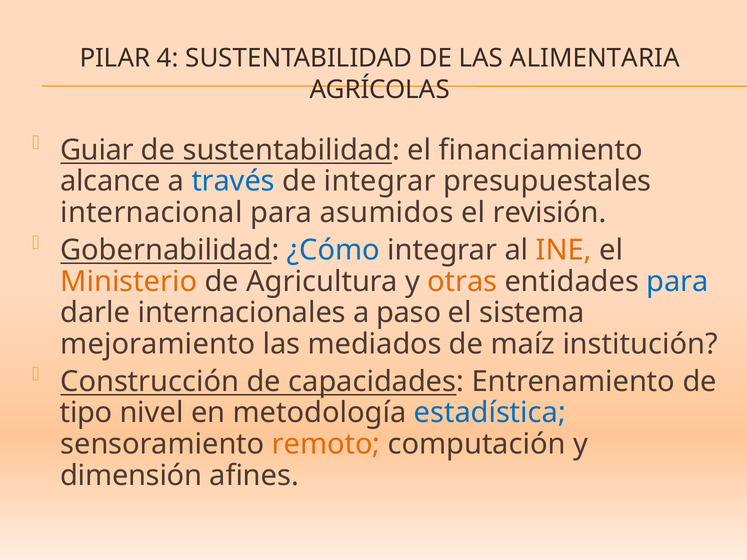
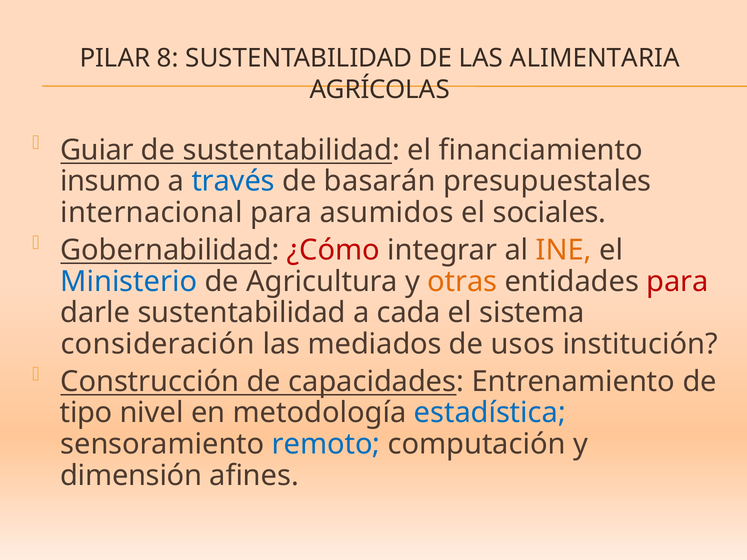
4: 4 -> 8 (168, 58)
alcance: alcance -> insumo (110, 181)
de integrar: integrar -> basarán (380, 181)
revisión: revisión -> sociales (550, 213)
¿Cómo colour: blue -> red (333, 250)
Ministerio colour: orange -> blue (129, 282)
para colour: blue -> red (678, 282)
darle internacionales: internacionales -> sustentabilidad (242, 313)
paso: paso -> cada (409, 313)
mejoramiento: mejoramiento -> consideración (158, 344)
maíz: maíz -> usos (523, 344)
remoto colour: orange -> blue (326, 444)
